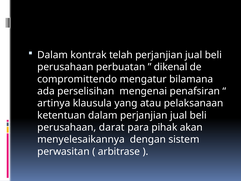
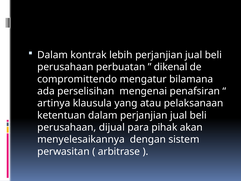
telah: telah -> lebih (121, 55)
darat: darat -> dijual (112, 127)
